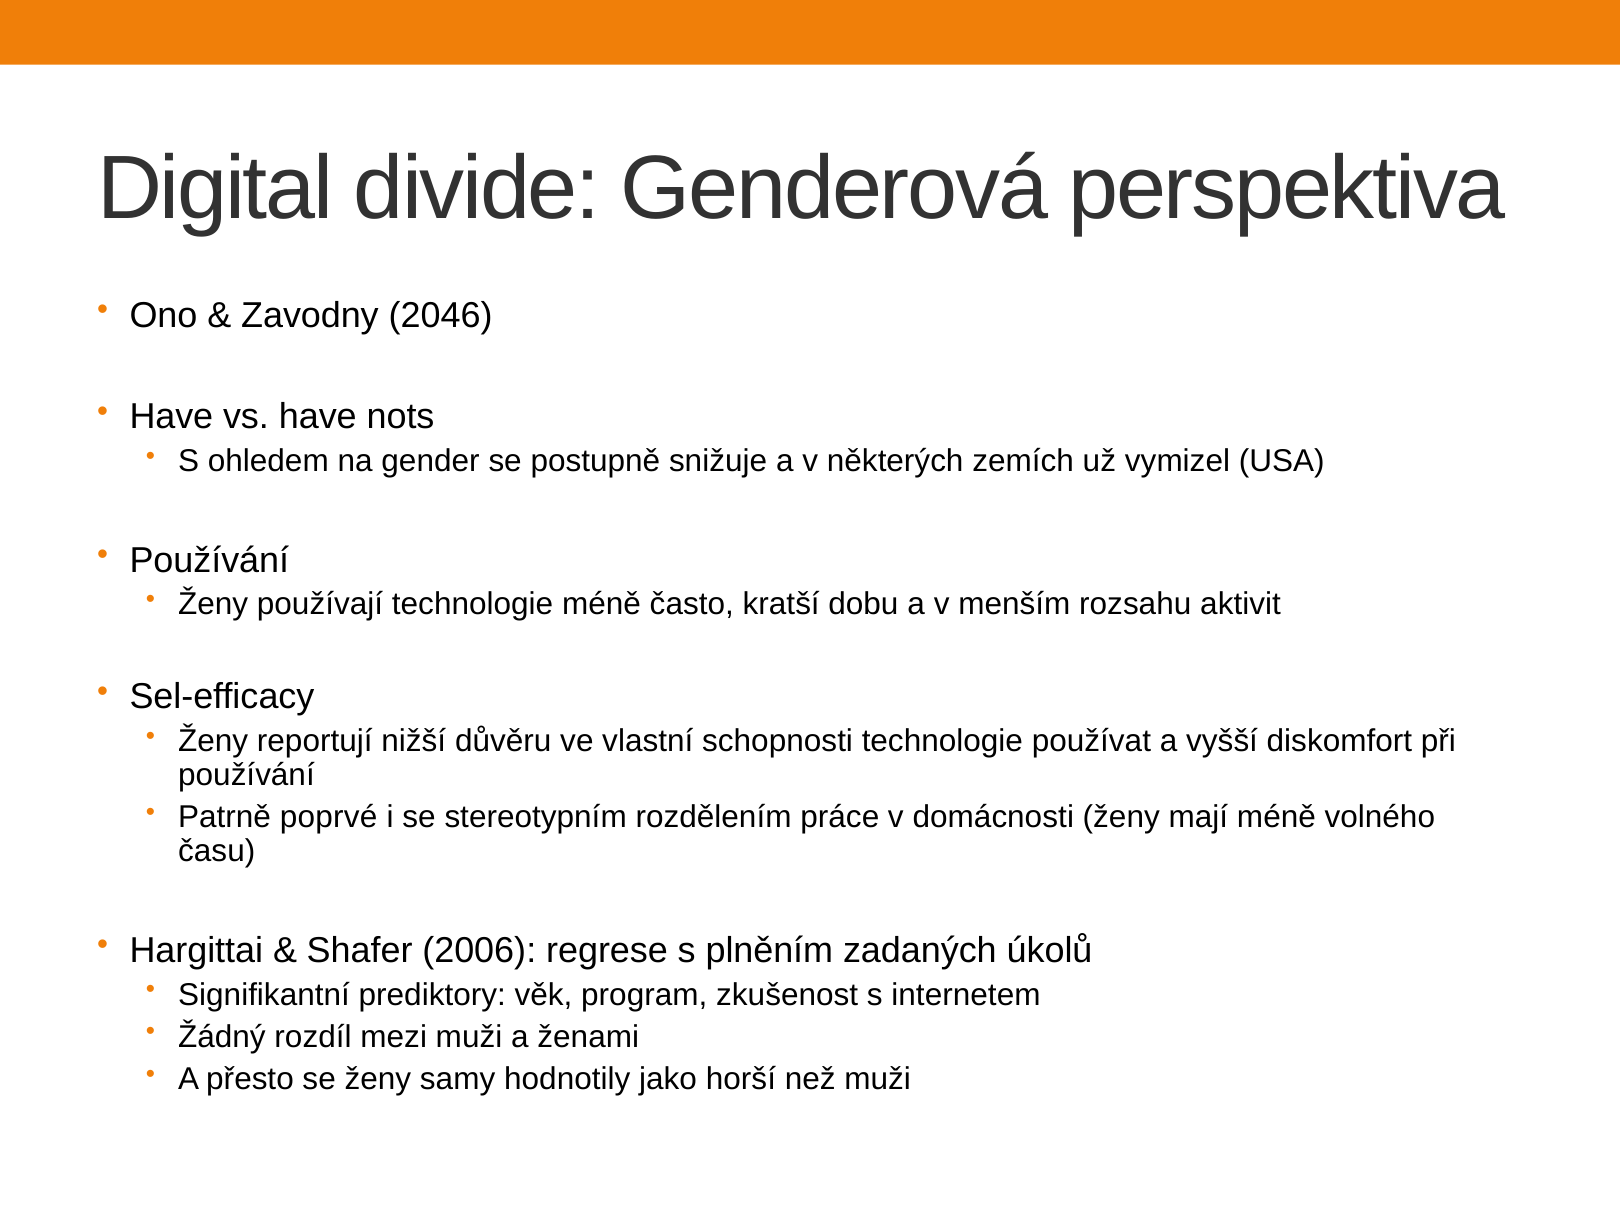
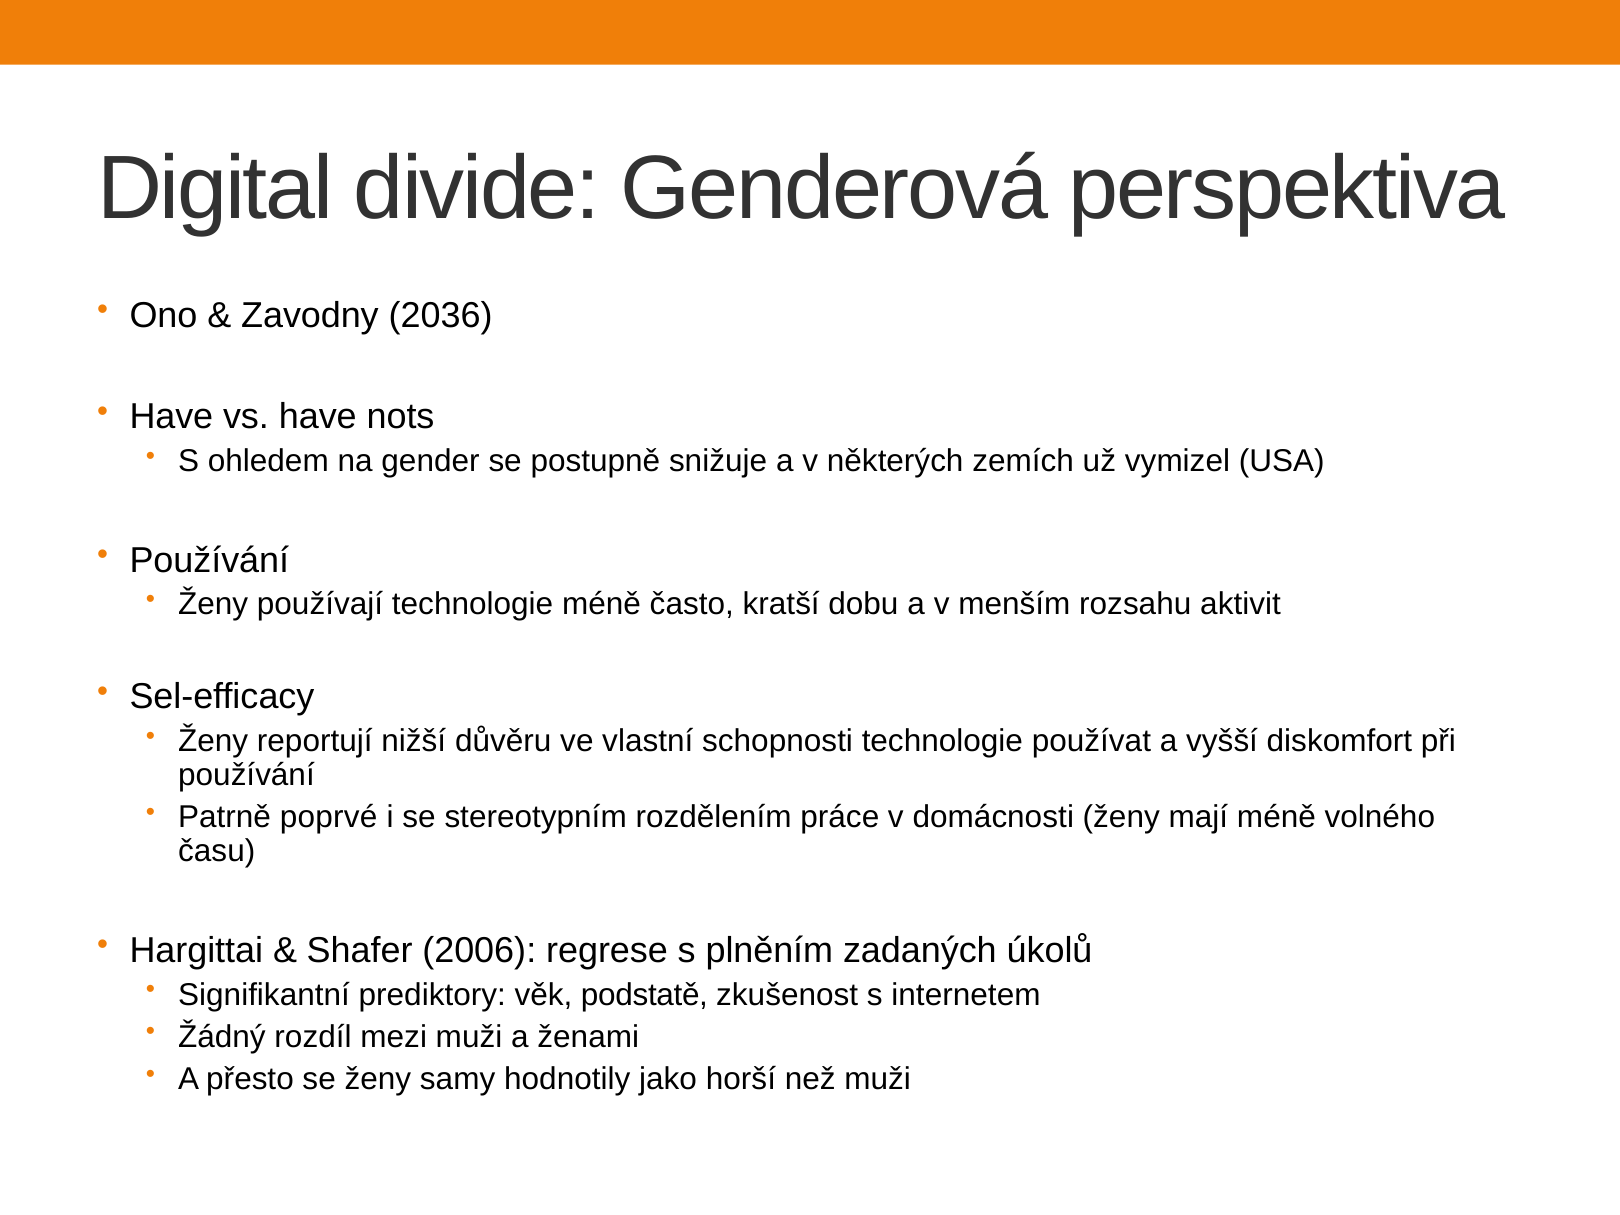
2046: 2046 -> 2036 (441, 316)
program: program -> podstatě (644, 995)
